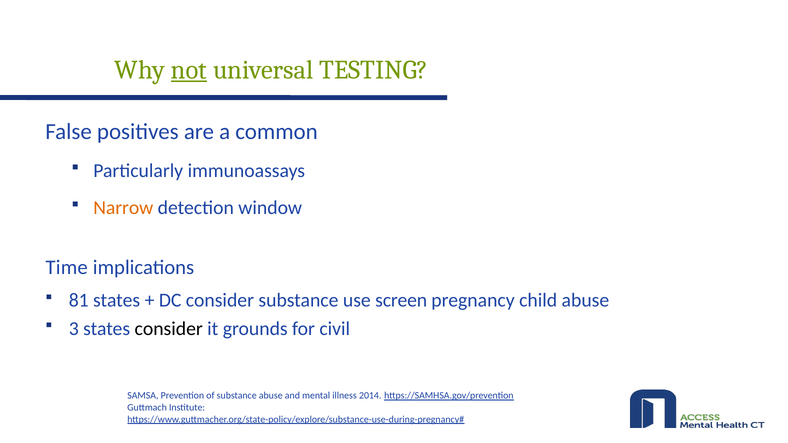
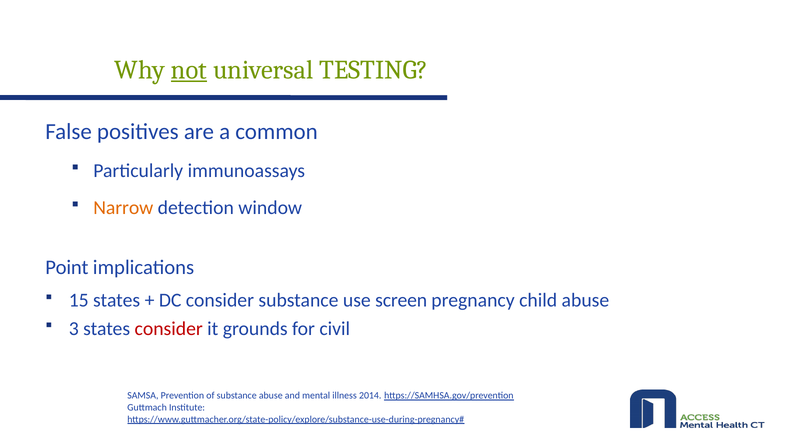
Time: Time -> Point (67, 268)
81: 81 -> 15 (79, 301)
consider colour: black -> red (169, 329)
